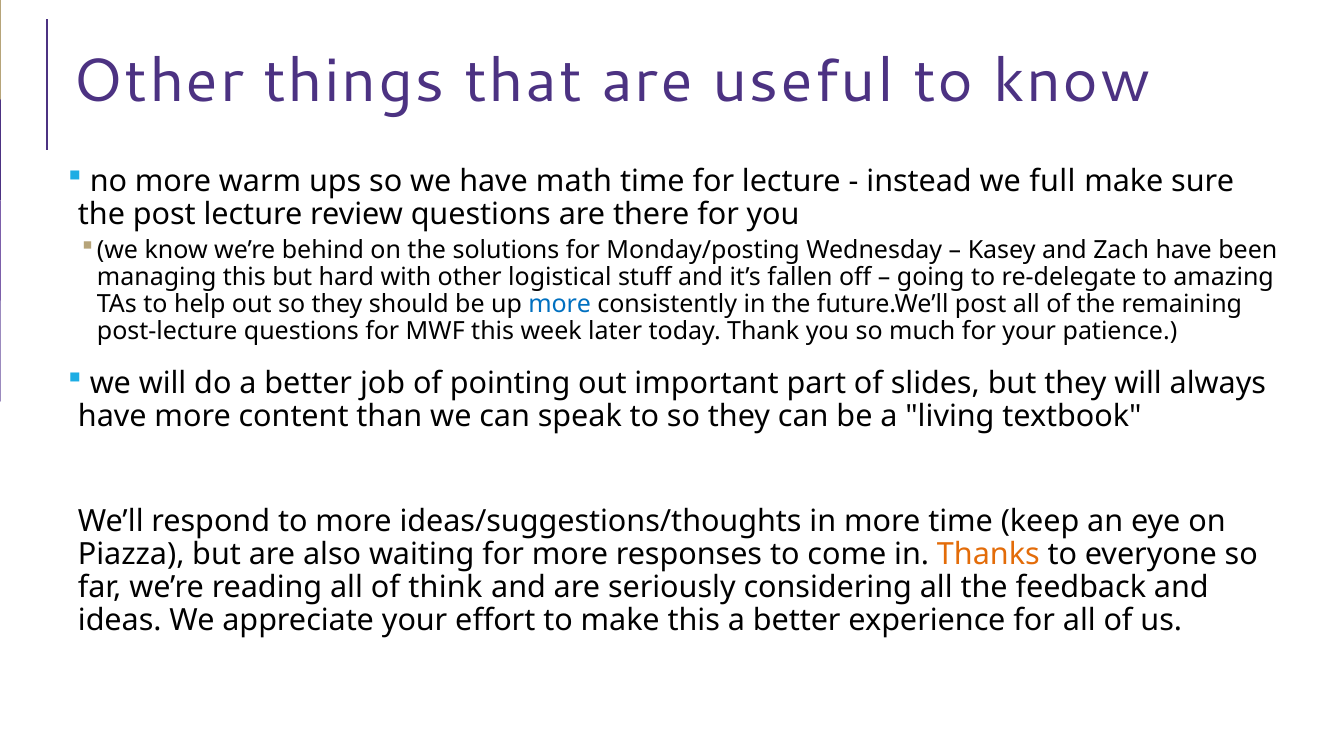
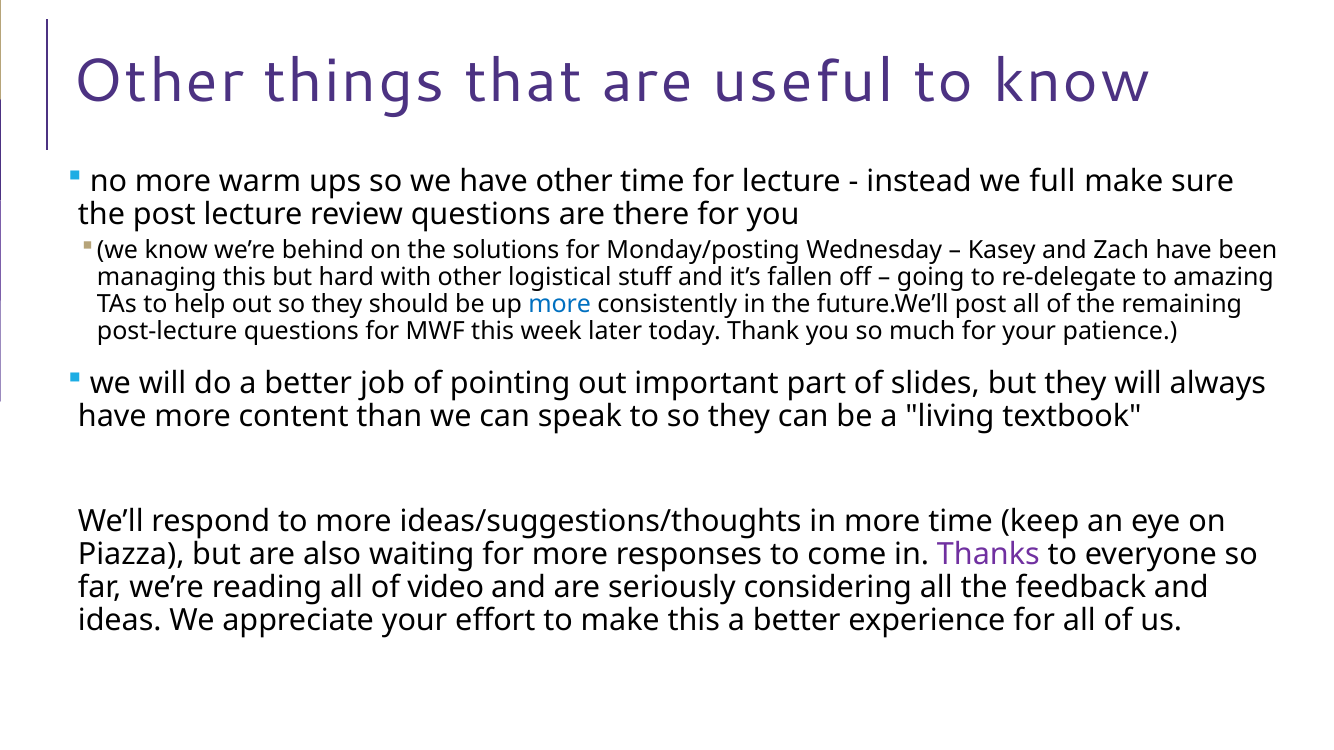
have math: math -> other (574, 181)
Thanks colour: orange -> purple (988, 554)
think: think -> video (446, 587)
